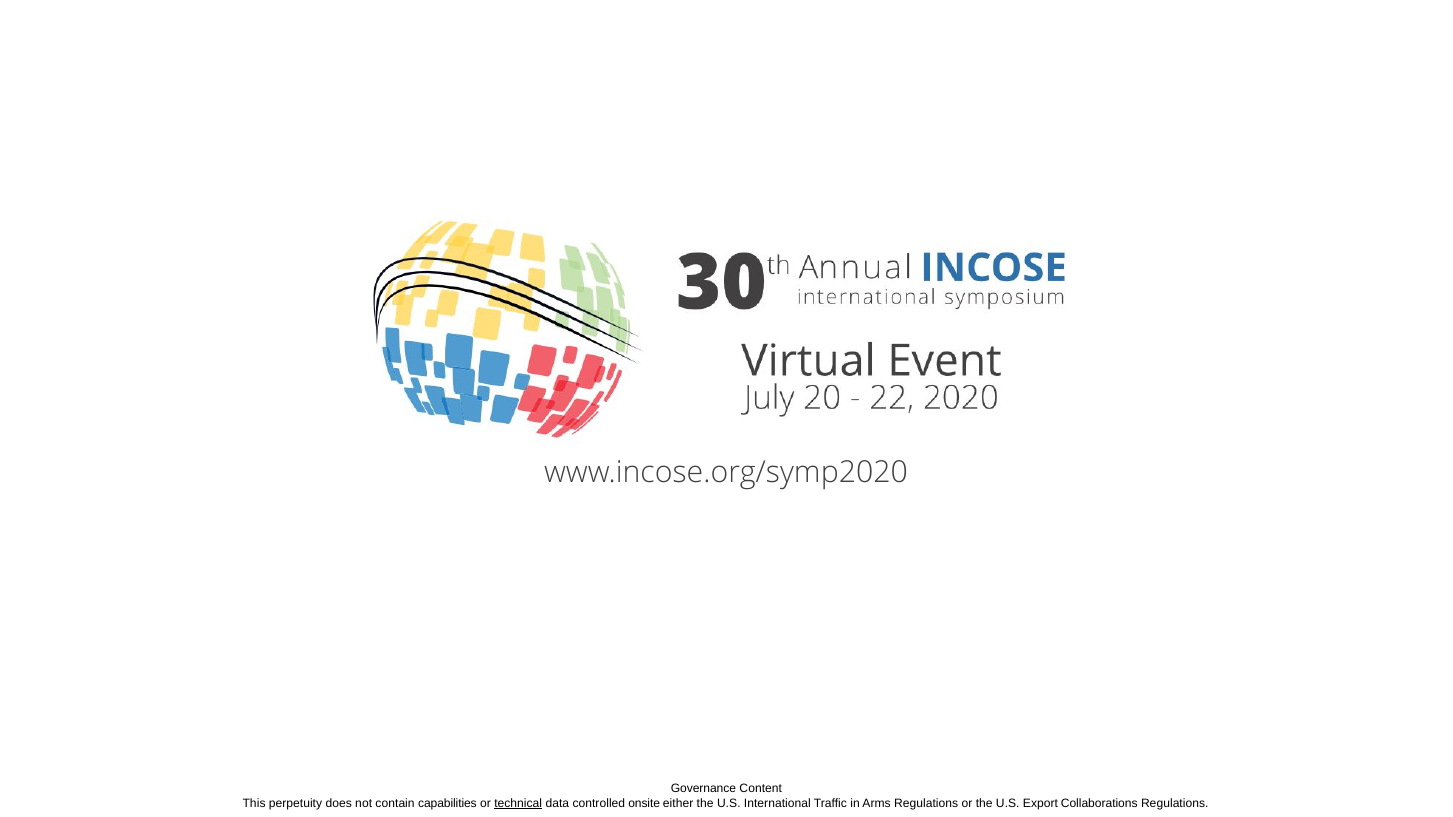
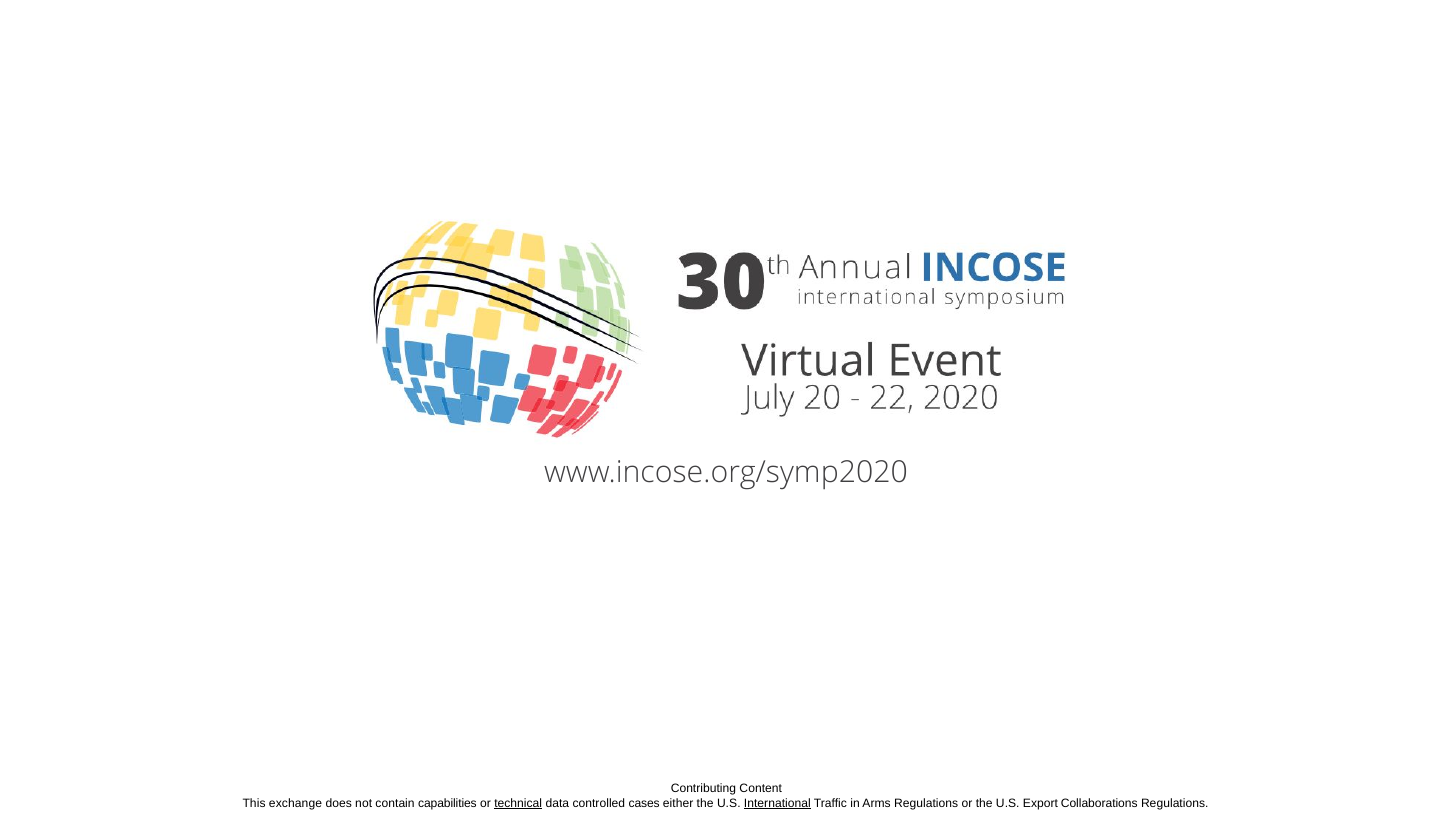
Governance: Governance -> Contributing (703, 788)
perpetuity: perpetuity -> exchange (295, 803)
onsite: onsite -> cases (644, 803)
International underline: none -> present (777, 803)
